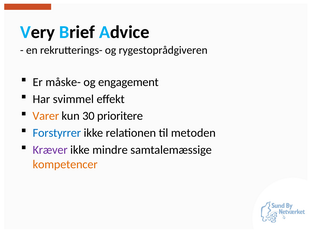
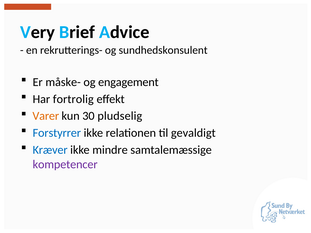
rygestoprådgiveren: rygestoprådgiveren -> sundhedskonsulent (163, 50)
svimmel: svimmel -> fortrolig (73, 99)
prioritere: prioritere -> pludselig (120, 116)
metoden: metoden -> gevaldigt (193, 133)
Kræver colour: purple -> blue (50, 150)
kompetencer colour: orange -> purple (65, 165)
